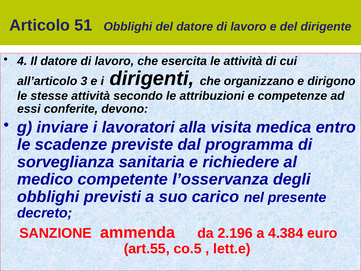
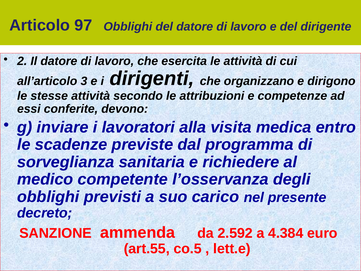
51: 51 -> 97 (83, 25)
4: 4 -> 2 (22, 61)
2.196: 2.196 -> 2.592 (235, 233)
